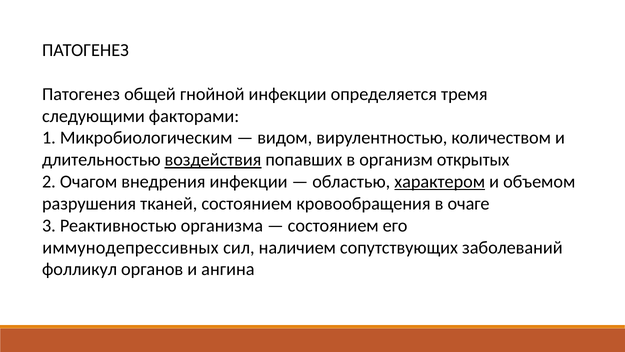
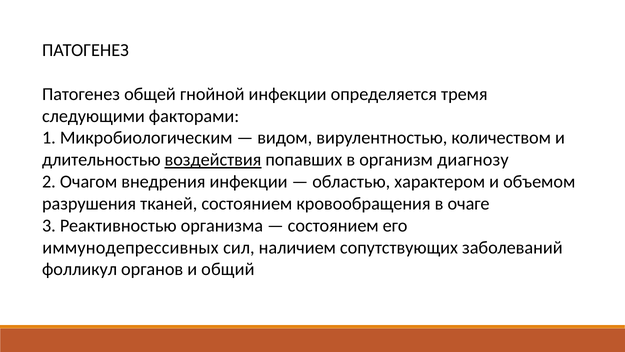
открытых: открытых -> диагнозу (473, 160)
характером underline: present -> none (440, 182)
ангина: ангина -> общий (228, 269)
